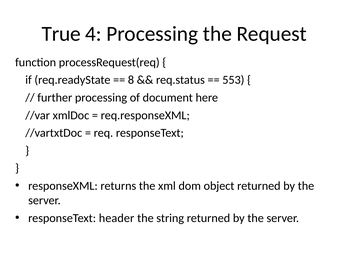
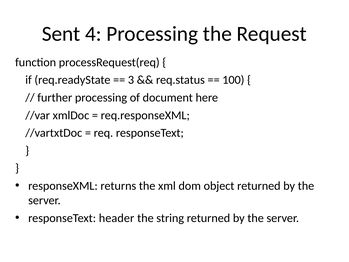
True: True -> Sent (61, 34)
8: 8 -> 3 (131, 80)
553: 553 -> 100 (233, 80)
